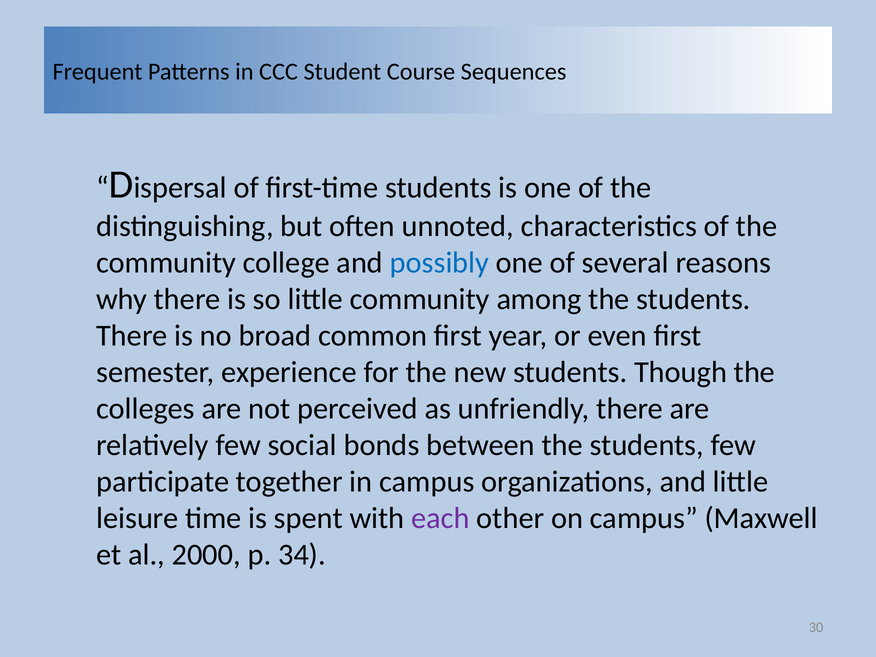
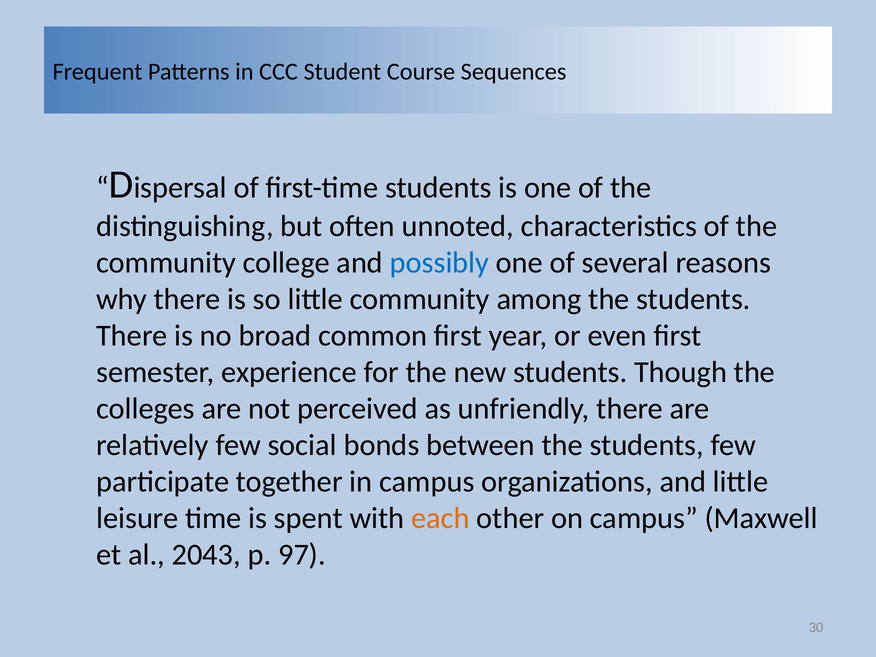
each colour: purple -> orange (440, 518)
2000: 2000 -> 2043 (206, 555)
34: 34 -> 97 (302, 555)
